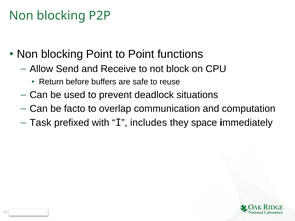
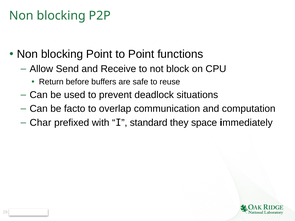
Task: Task -> Char (40, 123)
includes: includes -> standard (149, 123)
